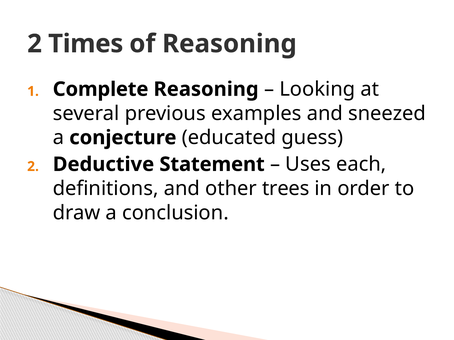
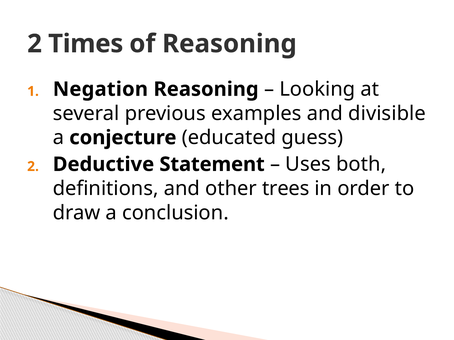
Complete: Complete -> Negation (100, 89)
sneezed: sneezed -> divisible (387, 114)
each: each -> both (361, 165)
